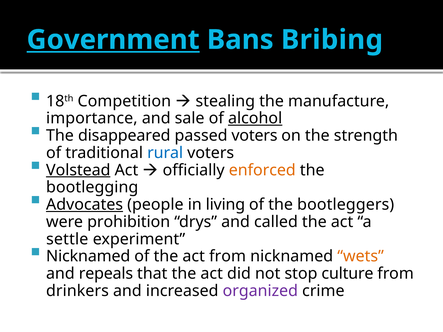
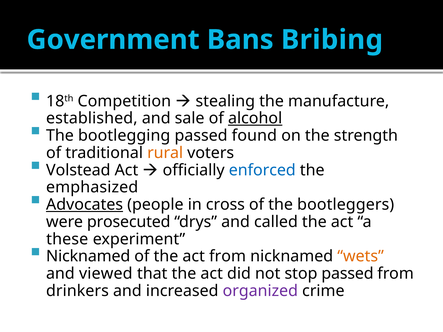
Government underline: present -> none (113, 40)
importance: importance -> established (92, 118)
disappeared: disappeared -> bootlegging (124, 136)
passed voters: voters -> found (254, 136)
rural colour: blue -> orange (165, 153)
Volstead underline: present -> none (78, 170)
enforced colour: orange -> blue (262, 170)
bootlegging: bootlegging -> emphasized (92, 187)
living: living -> cross (225, 205)
prohibition: prohibition -> prosecuted (129, 222)
settle: settle -> these (67, 239)
repeals: repeals -> viewed (106, 274)
stop culture: culture -> passed (347, 274)
